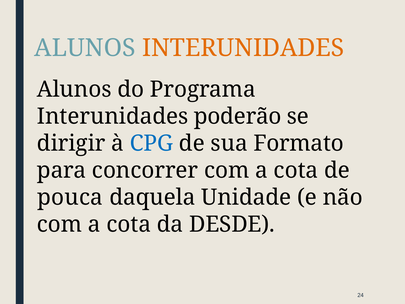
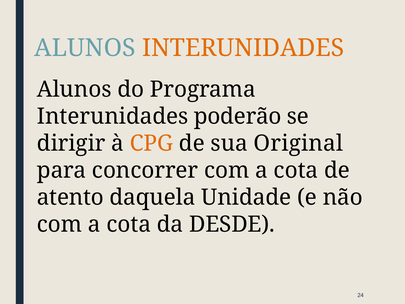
CPG colour: blue -> orange (151, 143)
Formato: Formato -> Original (298, 143)
pouca: pouca -> atento (70, 197)
